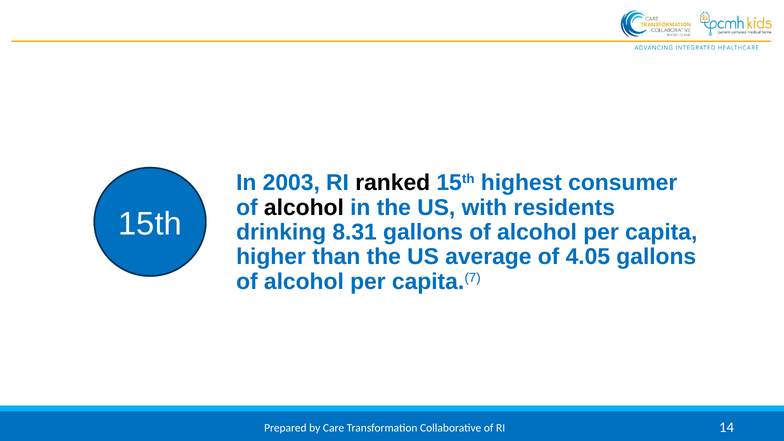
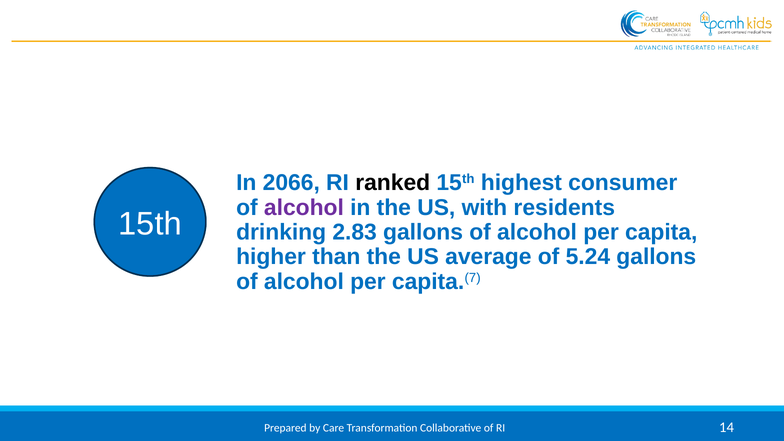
2003: 2003 -> 2066 (291, 183)
alcohol colour: black -> purple (304, 207)
8.31: 8.31 -> 2.83 (355, 232)
4.05: 4.05 -> 5.24 (588, 257)
